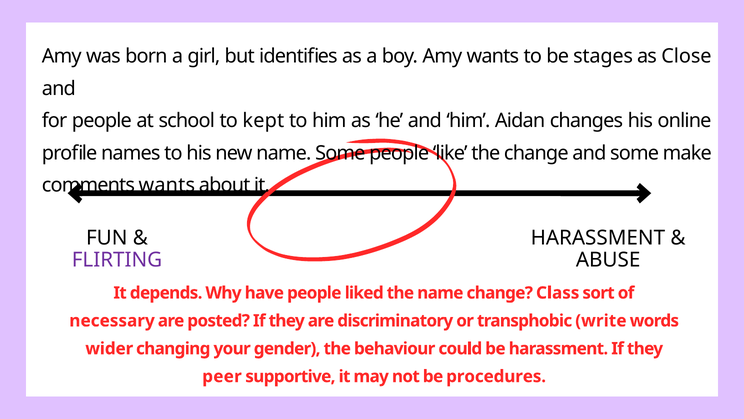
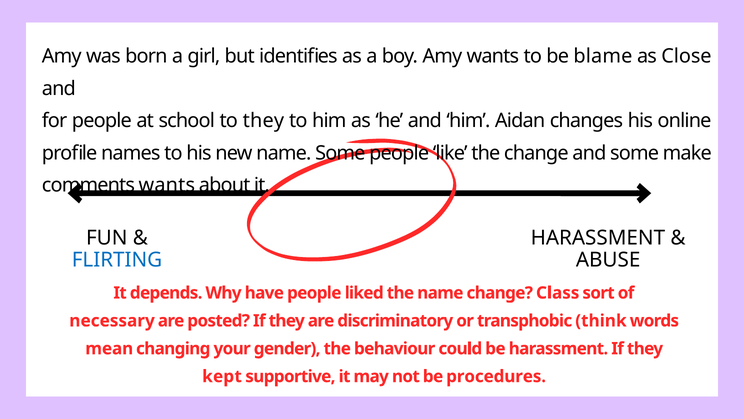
stages: stages -> blame (603, 56)
to kept: kept -> they (263, 121)
FLIRTING colour: purple -> blue (117, 259)
write: write -> think (601, 320)
wider: wider -> mean (109, 348)
peer: peer -> kept (222, 376)
